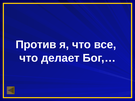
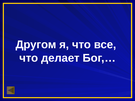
Против: Против -> Другом (36, 45)
